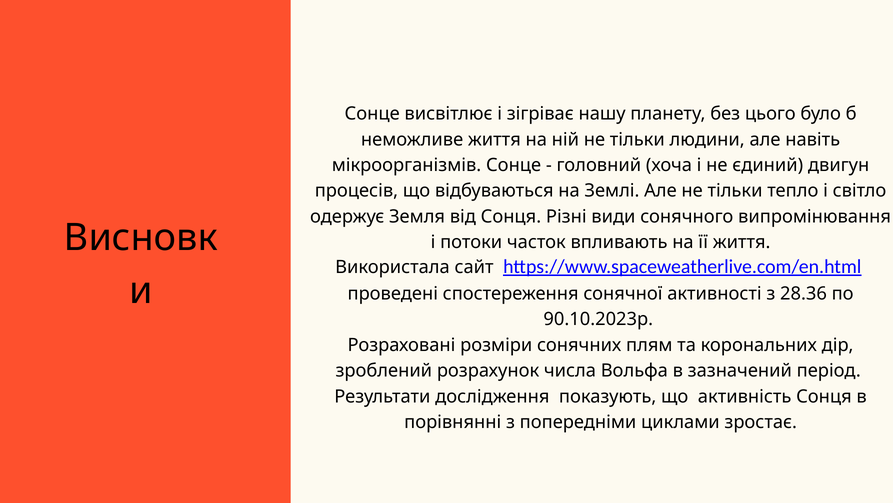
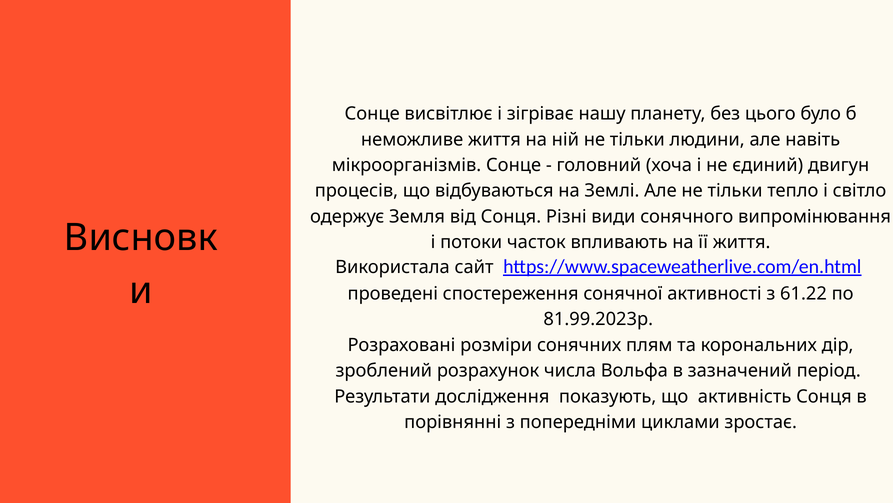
28.36: 28.36 -> 61.22 (804, 293)
90.10.2023р: 90.10.2023р -> 81.99.2023р (598, 319)
